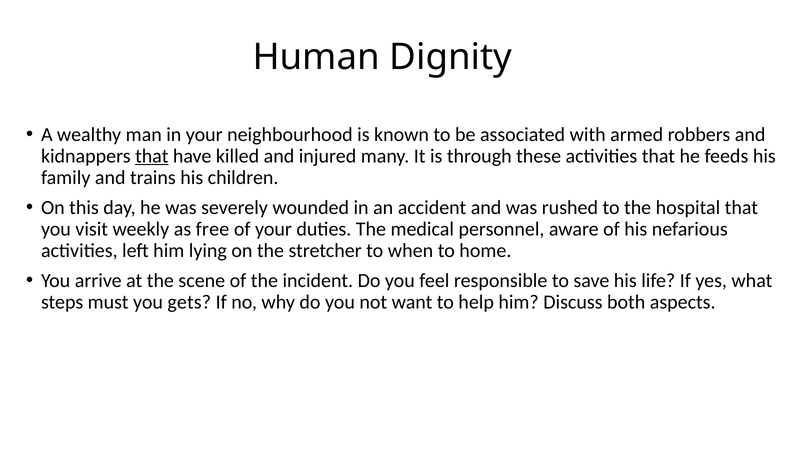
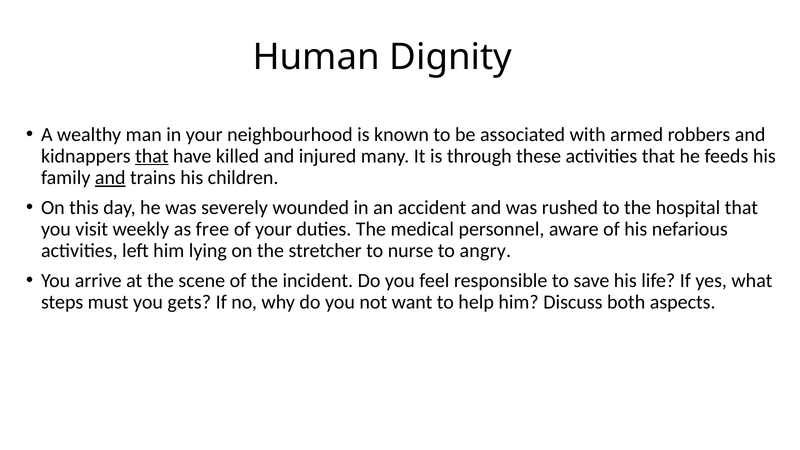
and underline: none -> present (110, 178)
when: when -> nurse (411, 251)
home: home -> angry (485, 251)
